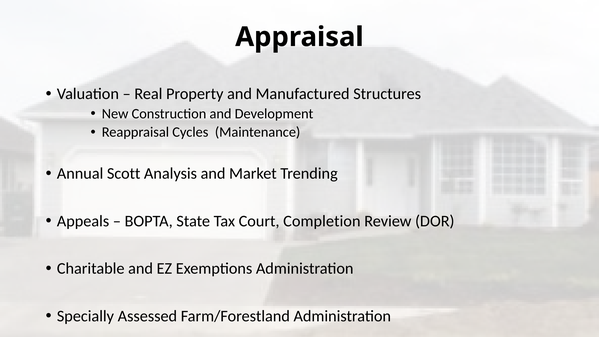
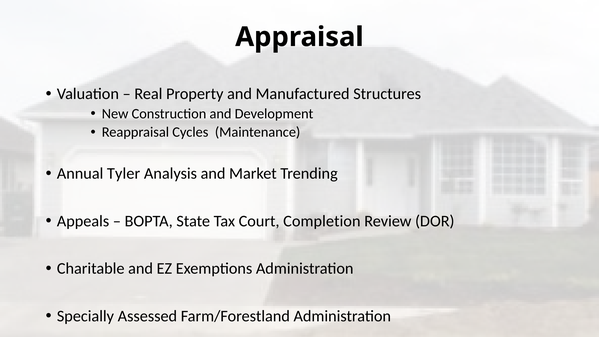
Scott: Scott -> Tyler (124, 174)
